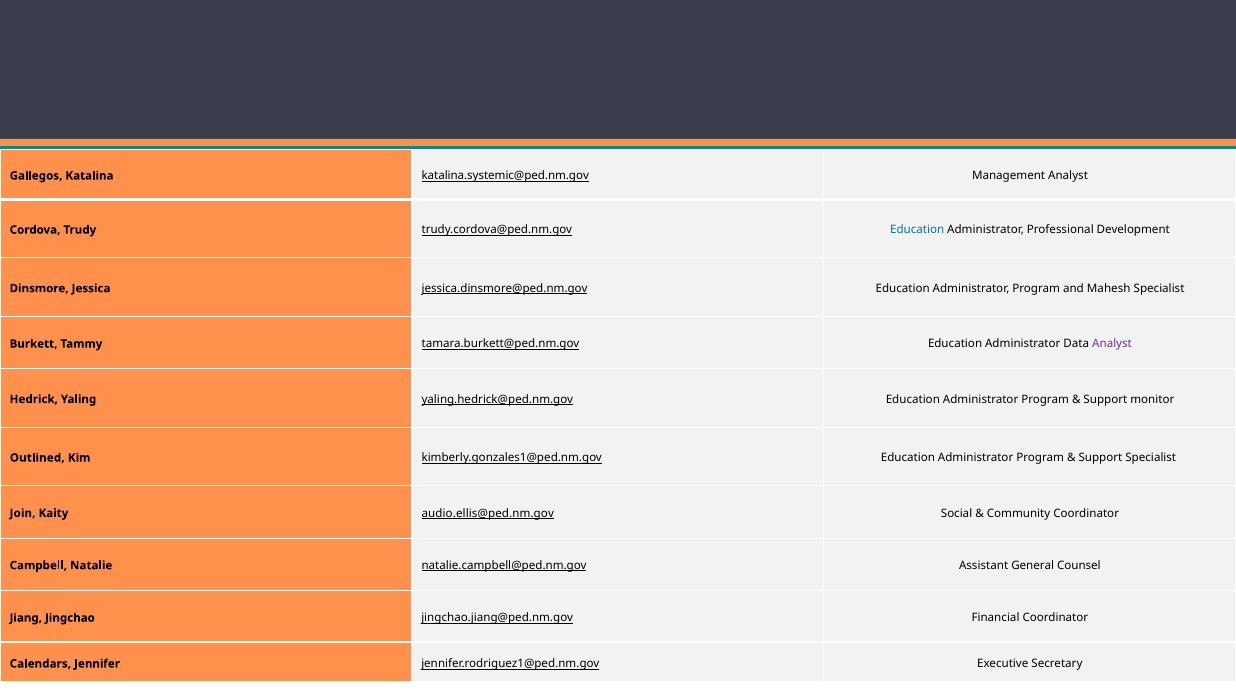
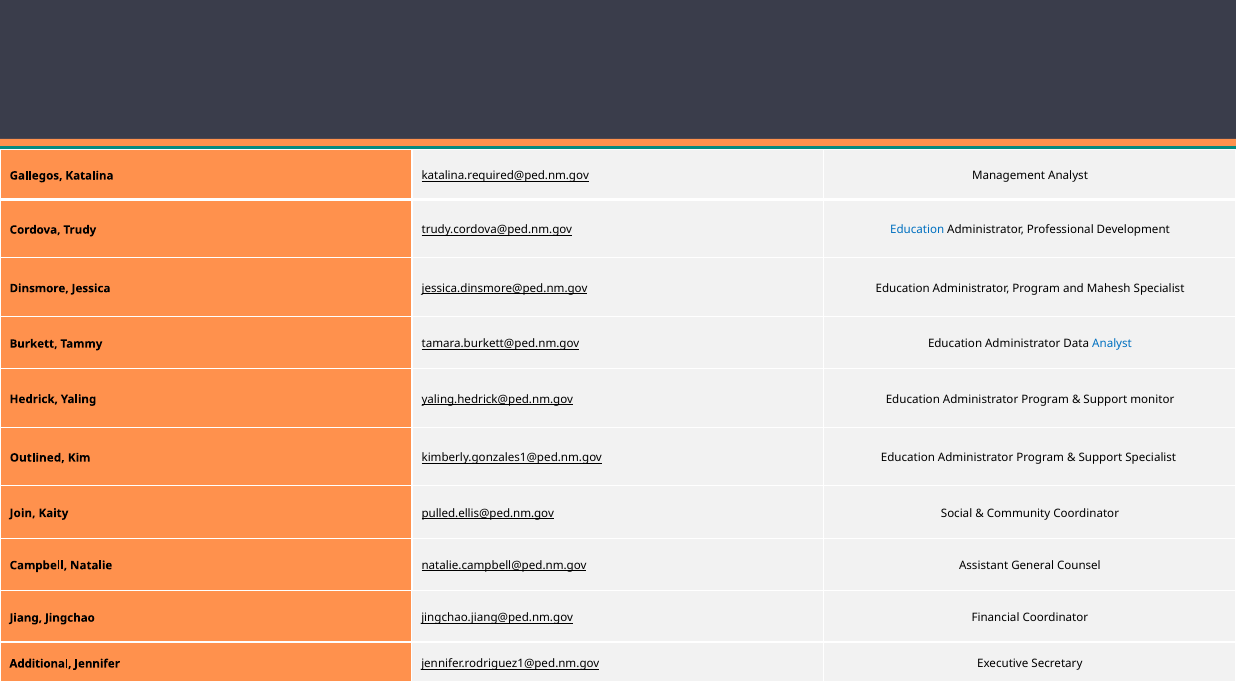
katalina.systemic@ped.nm.gov: katalina.systemic@ped.nm.gov -> katalina.required@ped.nm.gov (505, 176)
Analyst colour: purple -> blue (1112, 344)
audio.ellis@ped.nm.gov: audio.ellis@ped.nm.gov -> pulled.ellis@ped.nm.gov (488, 513)
Calendars: Calendars -> Additional (40, 664)
